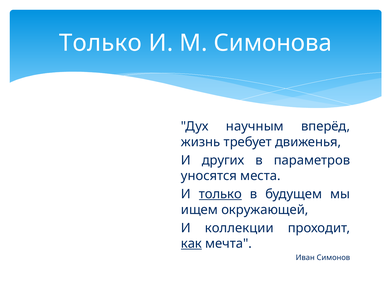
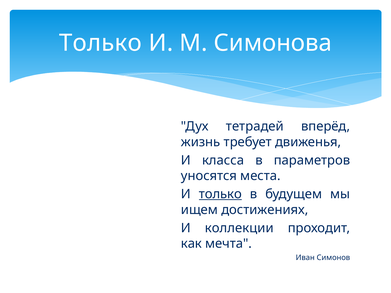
научным: научным -> тетрадей (255, 127)
других: других -> класса (223, 160)
окружающей: окружающей -> достижениях (265, 210)
как underline: present -> none (191, 244)
